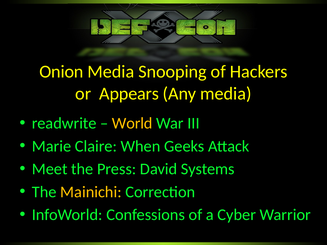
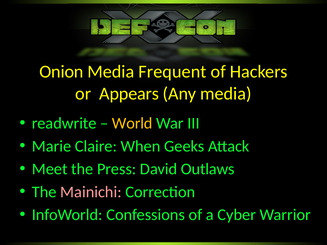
Snooping: Snooping -> Frequent (172, 72)
Systems: Systems -> Outlaws (208, 169)
Mainichi colour: yellow -> pink (91, 192)
